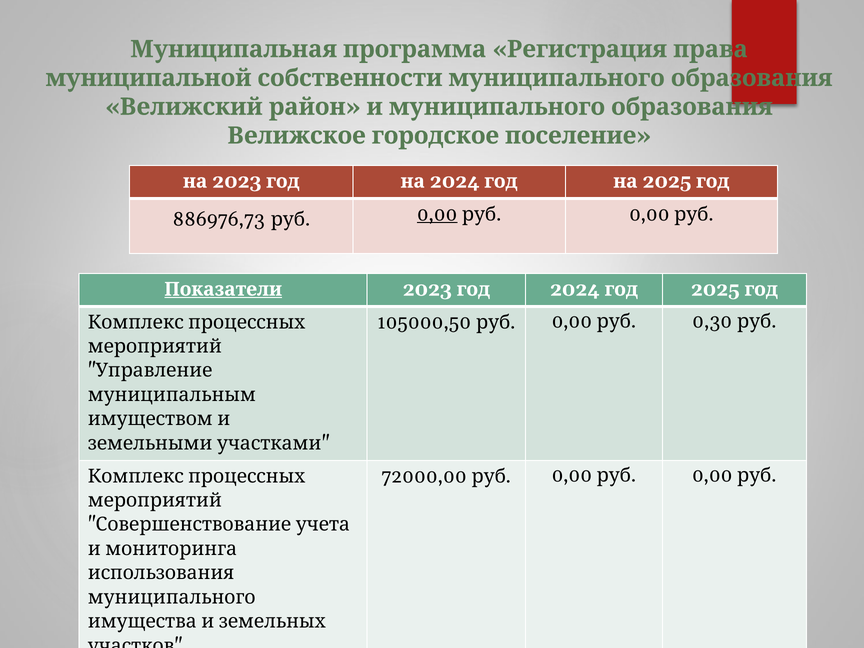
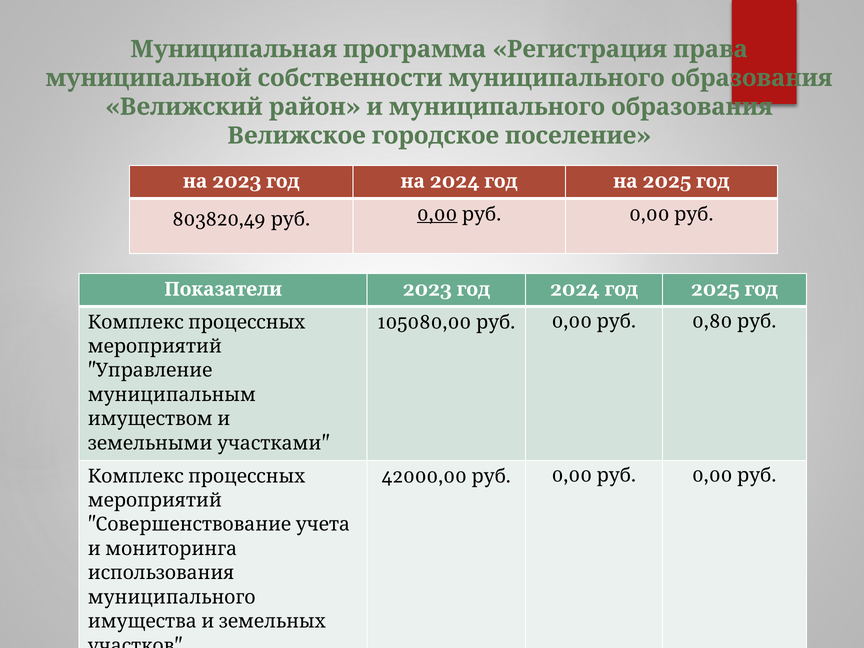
886976,73: 886976,73 -> 803820,49 (219, 219)
Показатели underline: present -> none (223, 289)
0,30: 0,30 -> 0,80 (712, 321)
105000,50: 105000,50 -> 105080,00 (424, 322)
72000,00: 72000,00 -> 42000,00 (424, 476)
